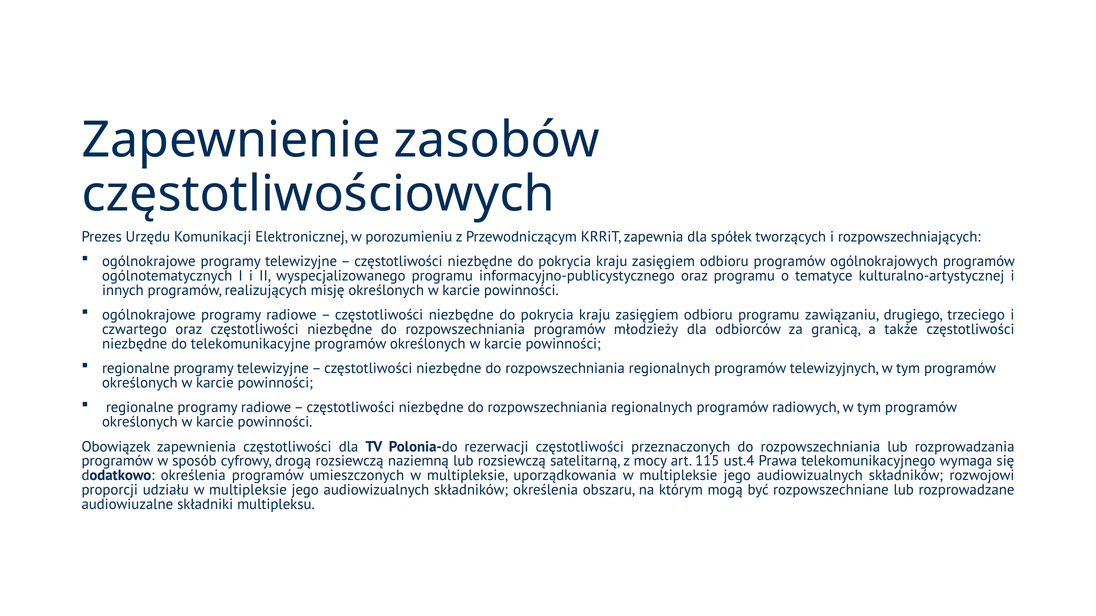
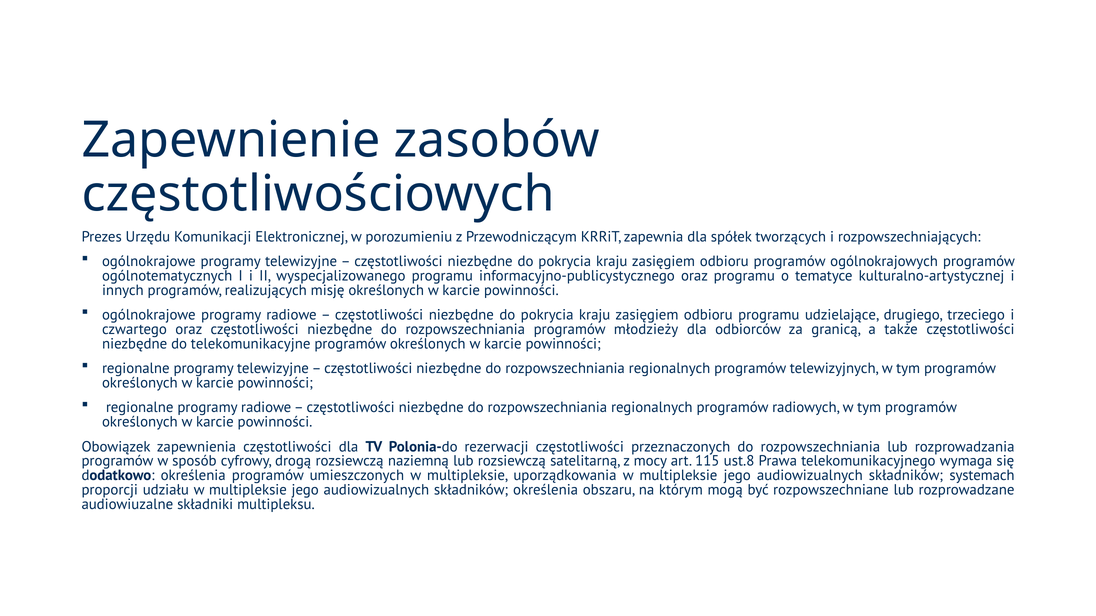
zawiązaniu: zawiązaniu -> udzielające (842, 315)
ust.4: ust.4 -> ust.8 (739, 461)
rozwojowi: rozwojowi -> systemach (982, 476)
